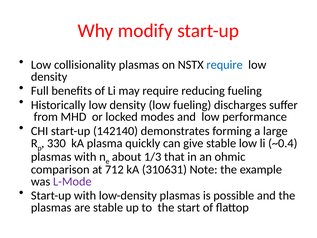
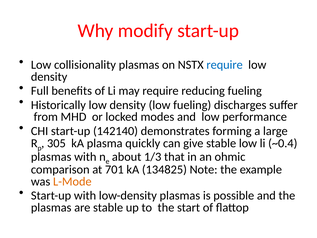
330: 330 -> 305 (56, 143)
712: 712 -> 701 (114, 169)
310631: 310631 -> 134825 (164, 169)
L-Mode colour: purple -> orange (72, 181)
